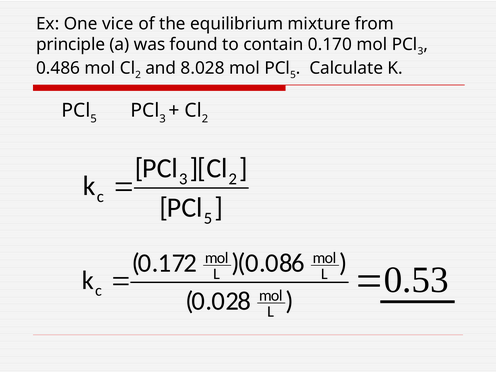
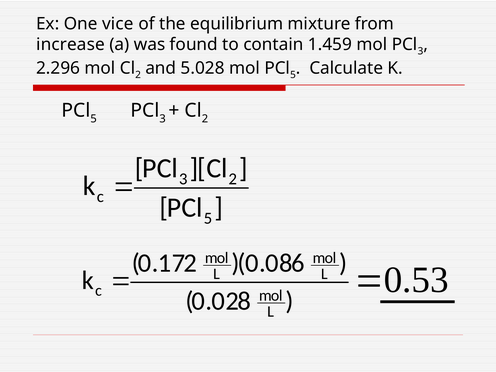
principle: principle -> increase (70, 45)
0.170: 0.170 -> 1.459 (330, 45)
0.486: 0.486 -> 2.296 (58, 68)
8.028: 8.028 -> 5.028 (203, 68)
